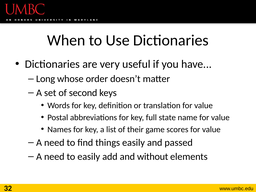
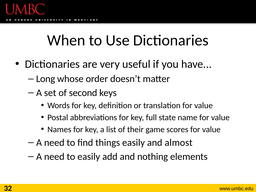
passed: passed -> almost (179, 143)
without: without -> nothing (153, 157)
